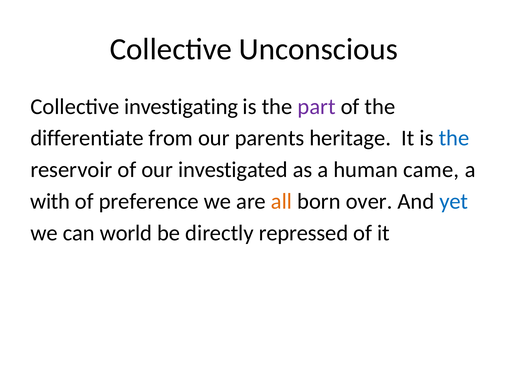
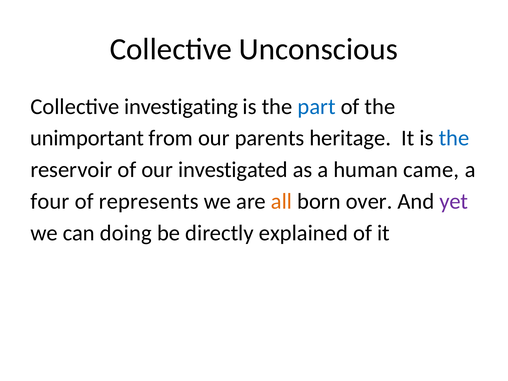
part colour: purple -> blue (317, 107)
differentiate: differentiate -> unimportant (87, 138)
with: with -> four (50, 201)
preference: preference -> represents (149, 201)
yet colour: blue -> purple (454, 201)
world: world -> doing (126, 233)
repressed: repressed -> explained (303, 233)
